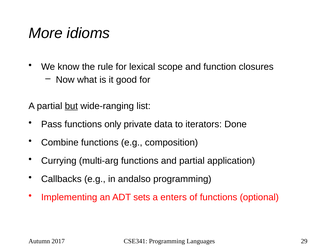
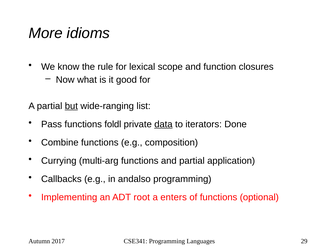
only: only -> foldl (113, 124)
data underline: none -> present (163, 124)
sets: sets -> root (142, 197)
